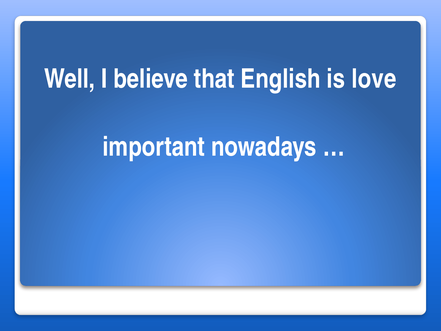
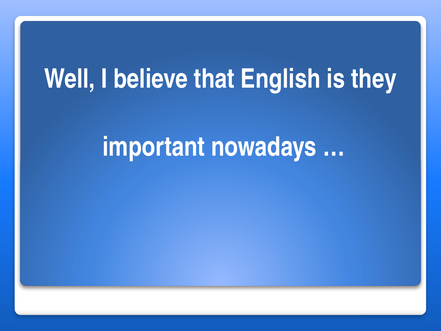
love: love -> they (374, 79)
